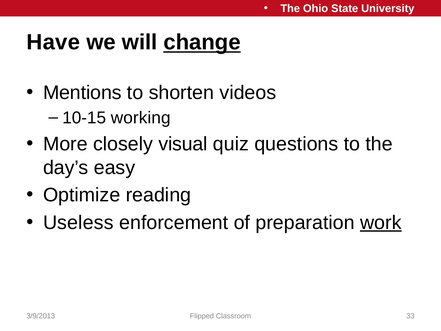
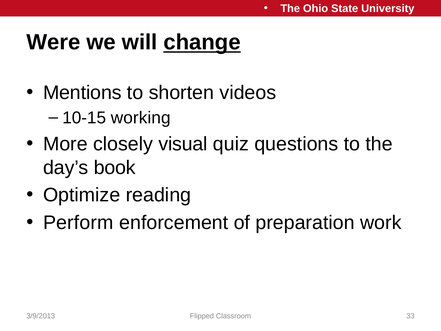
Have: Have -> Were (53, 42)
easy: easy -> book (115, 168)
Useless: Useless -> Perform (78, 222)
work underline: present -> none (381, 222)
